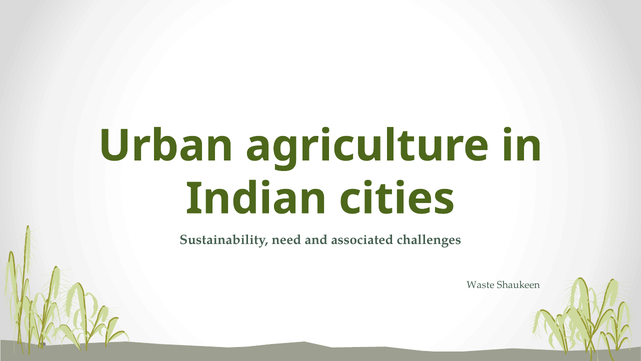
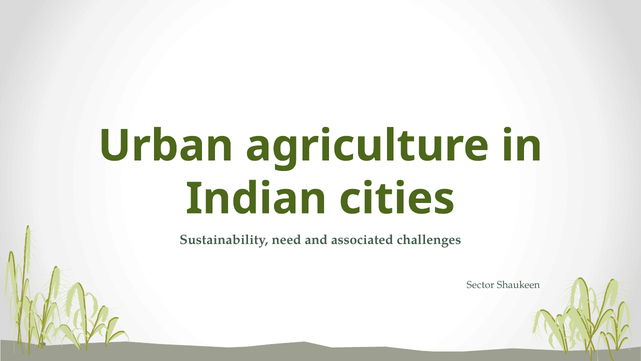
Waste: Waste -> Sector (481, 285)
